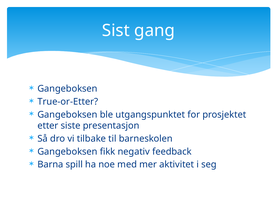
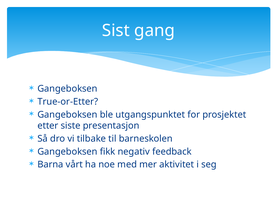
spill: spill -> vårt (74, 164)
